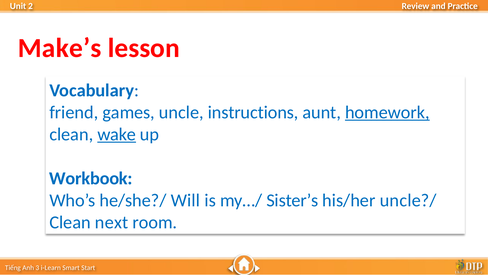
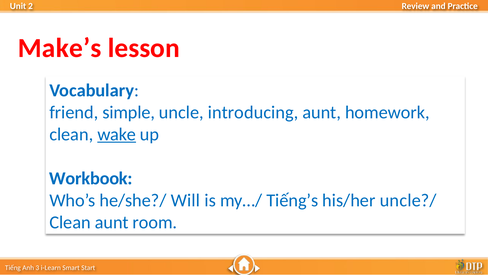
games: games -> simple (129, 112)
instructions: instructions -> introducing (253, 112)
homework underline: present -> none (387, 112)
Sister’s: Sister’s -> Tiếng’s (292, 200)
Clean next: next -> aunt (112, 222)
